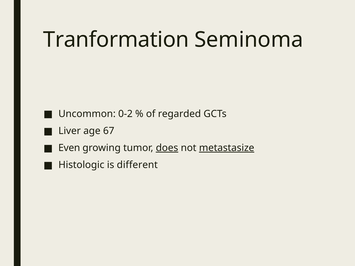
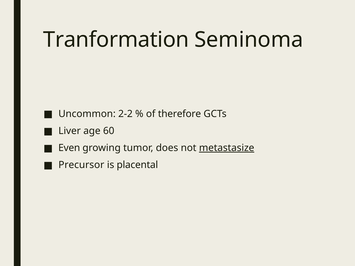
0-2: 0-2 -> 2-2 (125, 114)
regarded: regarded -> therefore (180, 114)
67: 67 -> 60 (109, 131)
does underline: present -> none (167, 148)
Histologic: Histologic -> Precursor (81, 165)
different: different -> placental (137, 165)
